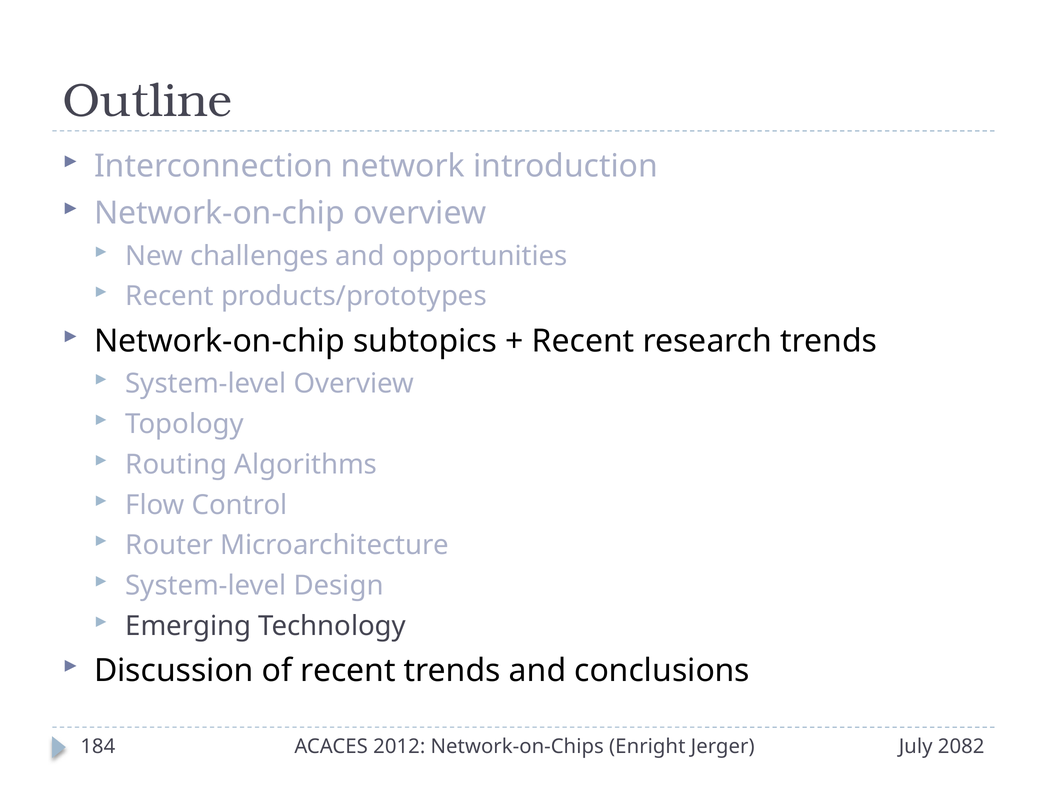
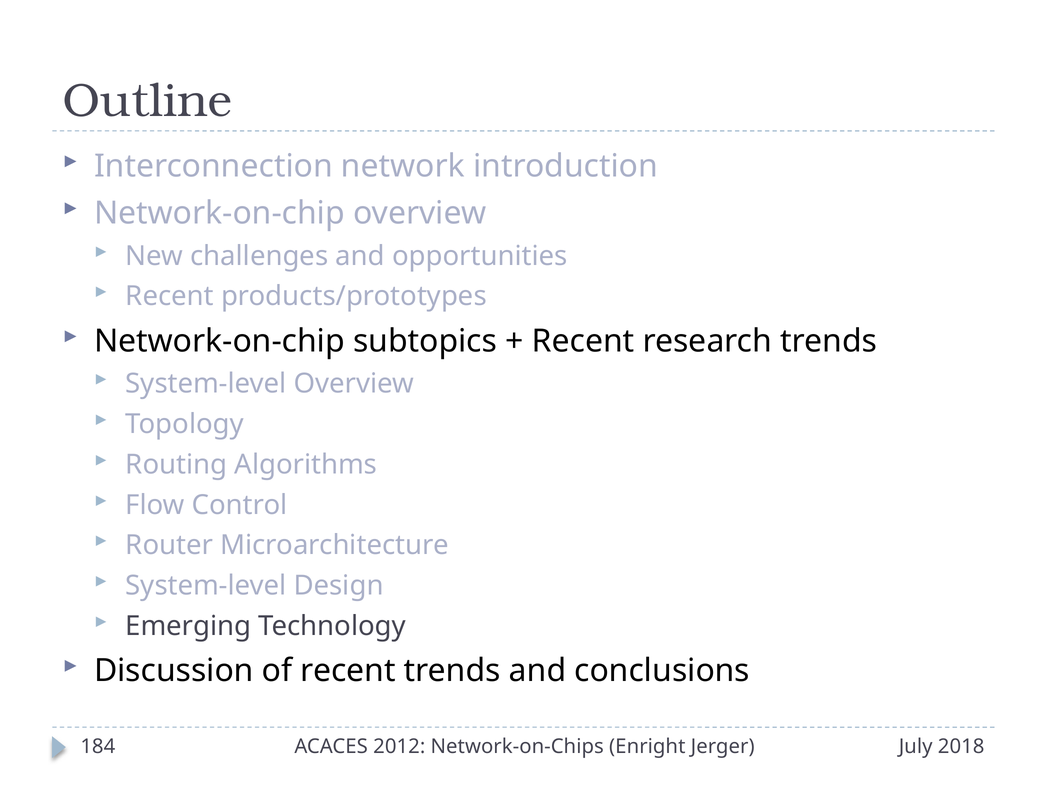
2082: 2082 -> 2018 (961, 747)
